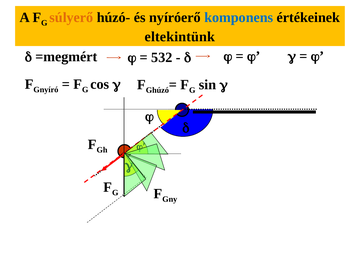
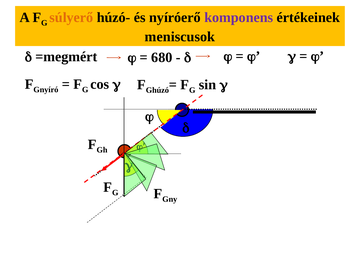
komponens colour: blue -> purple (239, 17)
eltekintünk: eltekintünk -> meniscusok (180, 37)
532: 532 -> 680 (162, 57)
